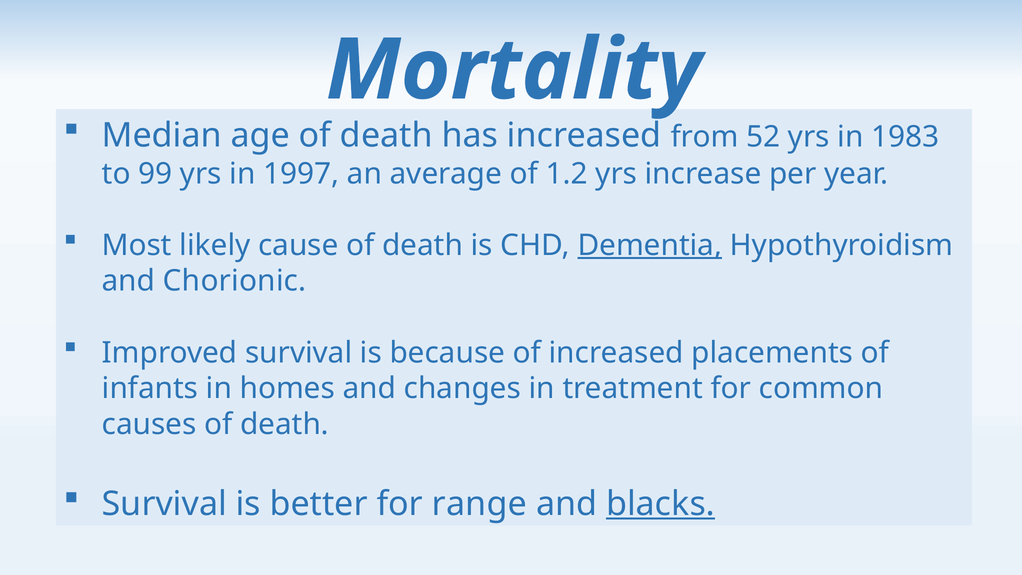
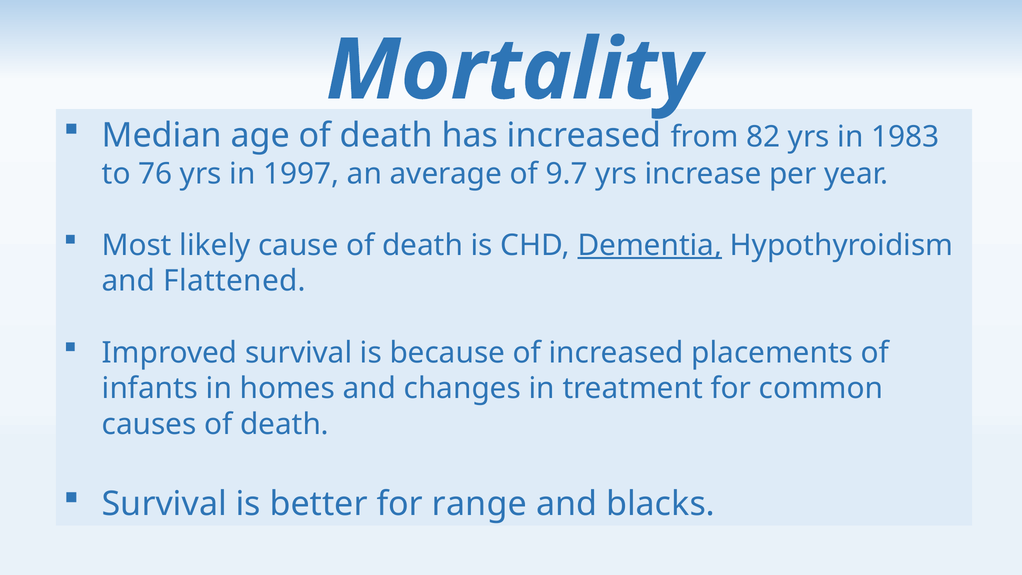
52: 52 -> 82 (763, 137)
99: 99 -> 76 (155, 174)
1.2: 1.2 -> 9.7 (567, 174)
Chorionic: Chorionic -> Flattened (235, 281)
blacks underline: present -> none (661, 504)
